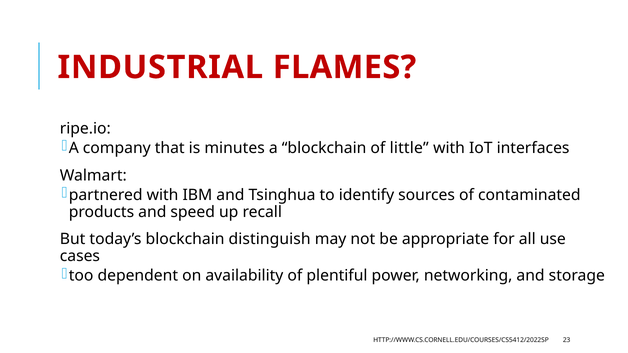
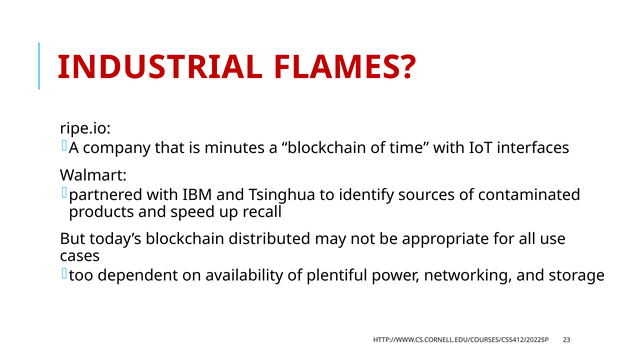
little: little -> time (409, 148)
distinguish: distinguish -> distributed (270, 239)
